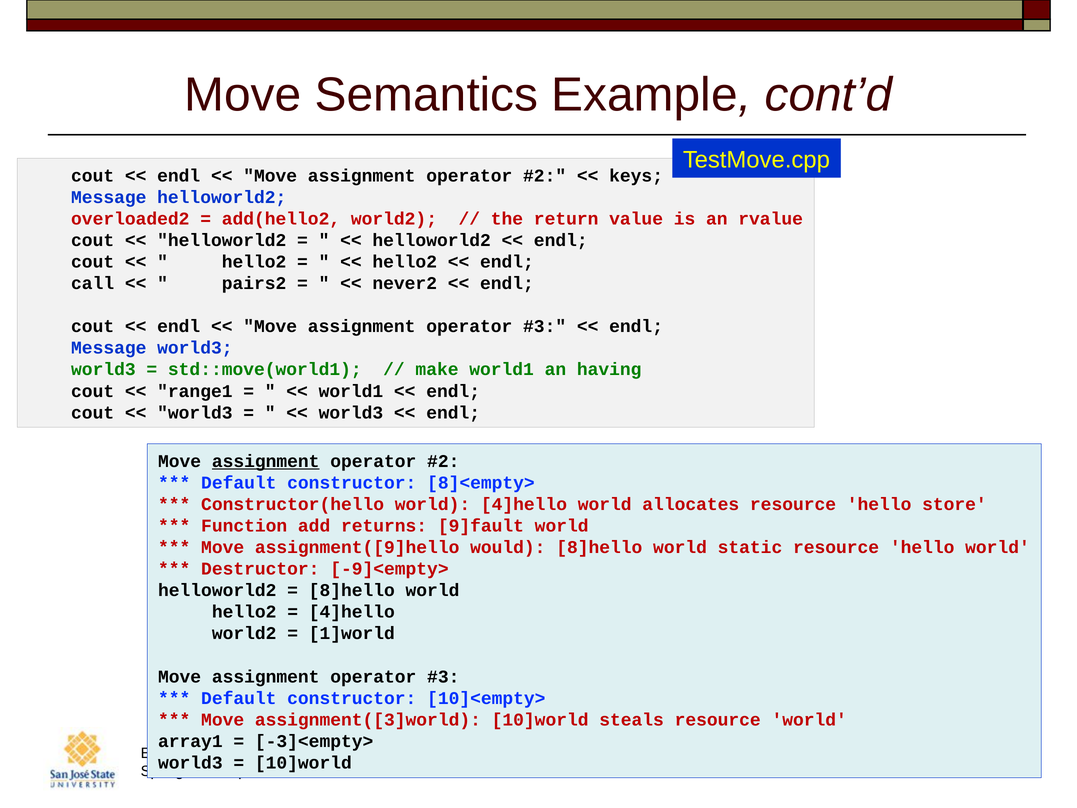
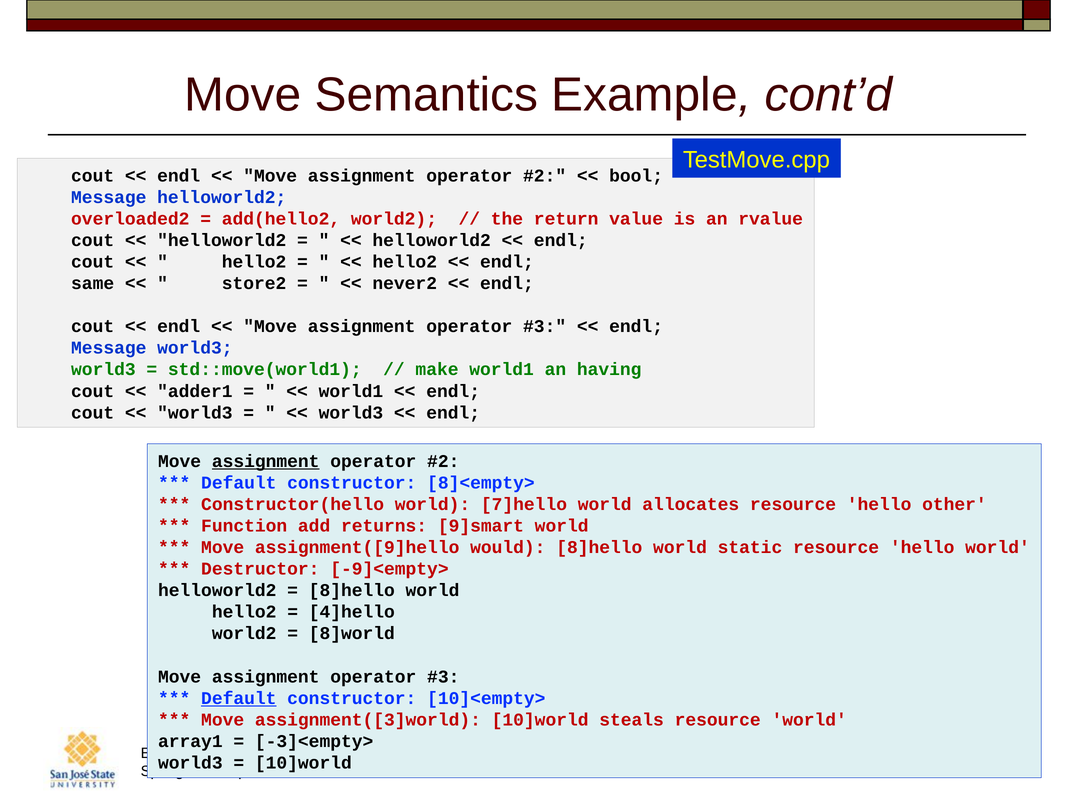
keys: keys -> bool (636, 176)
call: call -> same (93, 283)
pairs2: pairs2 -> store2 (254, 283)
range1: range1 -> adder1 (195, 391)
world 4]hello: 4]hello -> 7]hello (524, 504)
store: store -> other (954, 504)
9]fault: 9]fault -> 9]smart (481, 526)
1]world: 1]world -> 8]world (352, 633)
Default underline: none -> present (239, 698)
